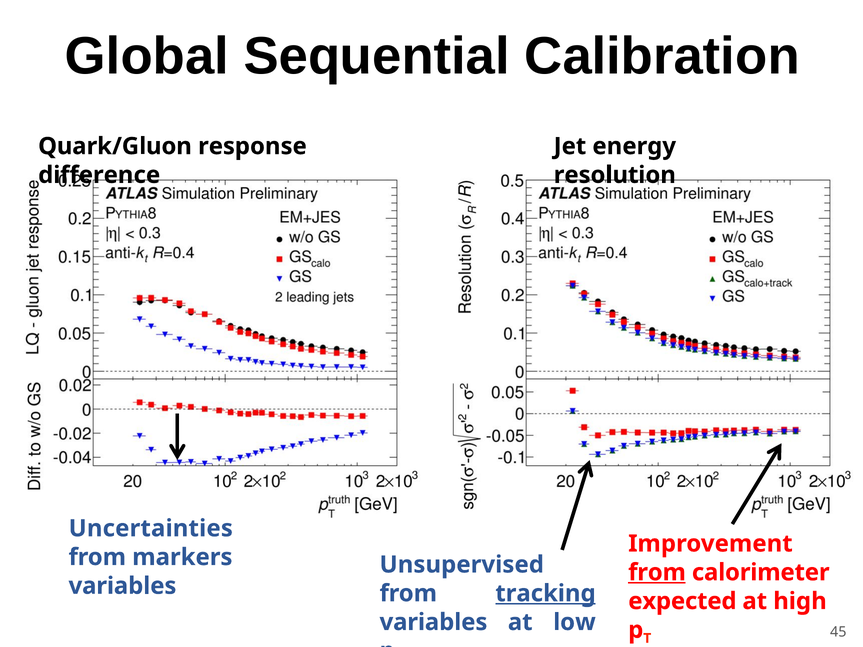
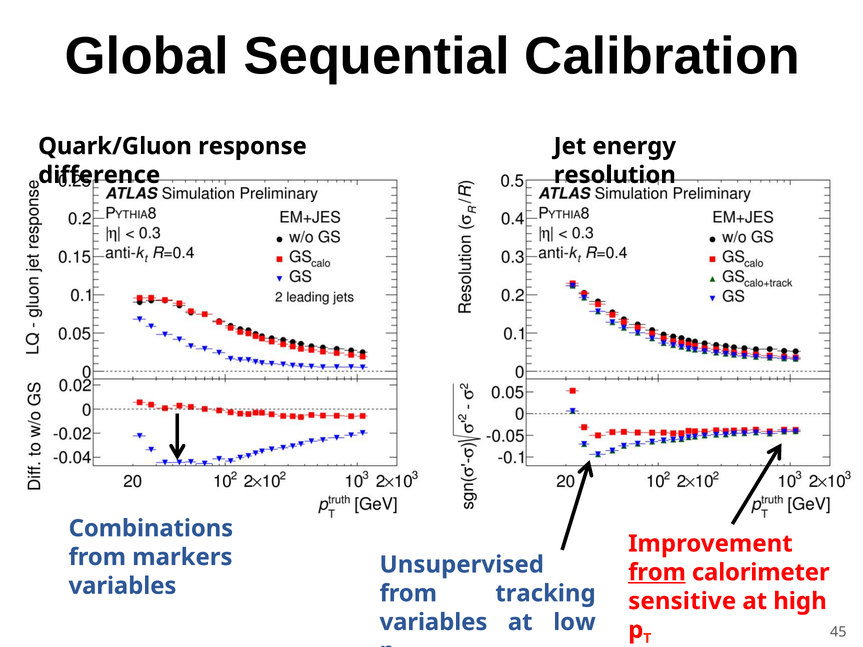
Uncertainties: Uncertainties -> Combinations (151, 529)
tracking underline: present -> none (545, 594)
expected: expected -> sensitive (682, 601)
